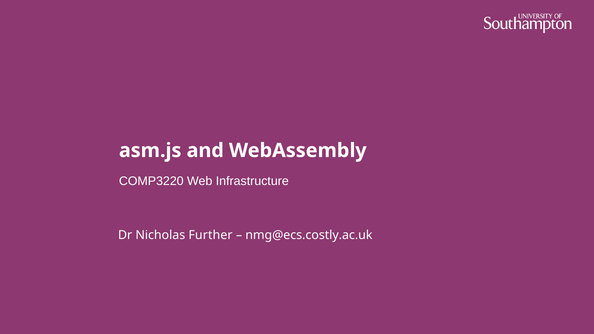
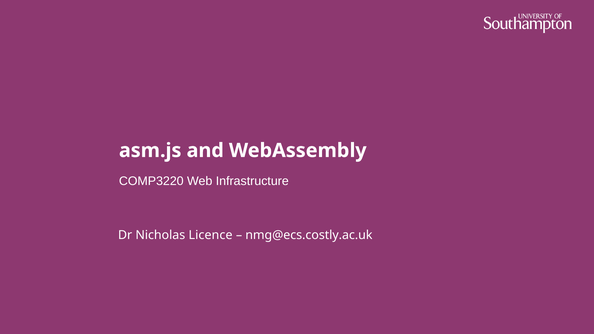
Further: Further -> Licence (211, 235)
